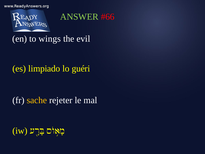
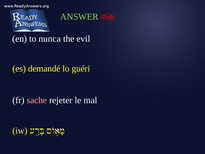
wings: wings -> nunca (50, 39)
limpiado: limpiado -> demandé (44, 68)
sache colour: yellow -> pink (37, 100)
